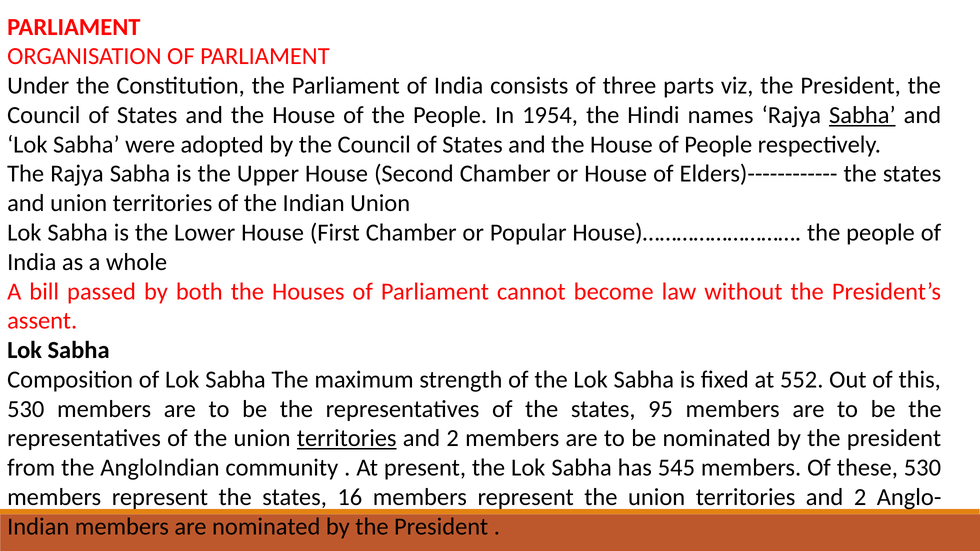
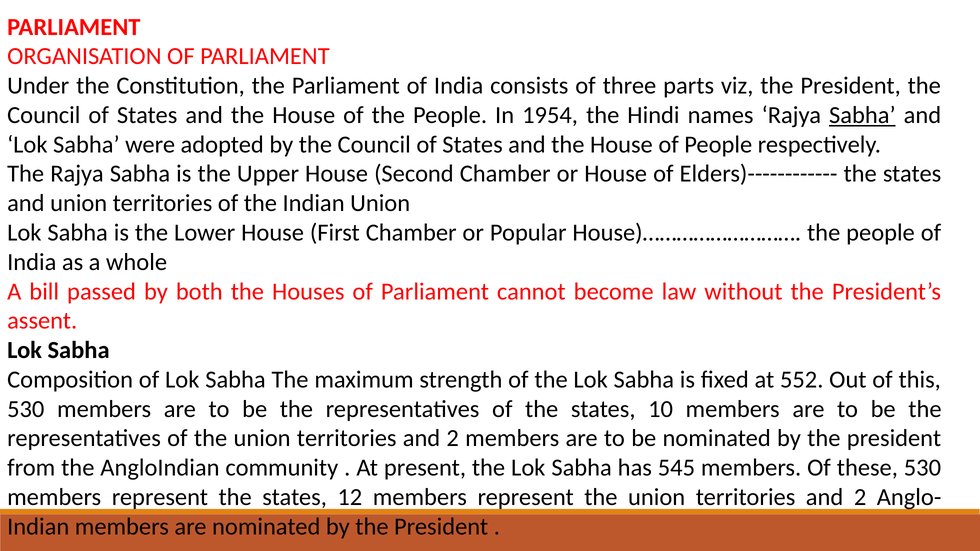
95: 95 -> 10 (661, 409)
territories underline: present -> none (347, 439)
16: 16 -> 12 (350, 497)
